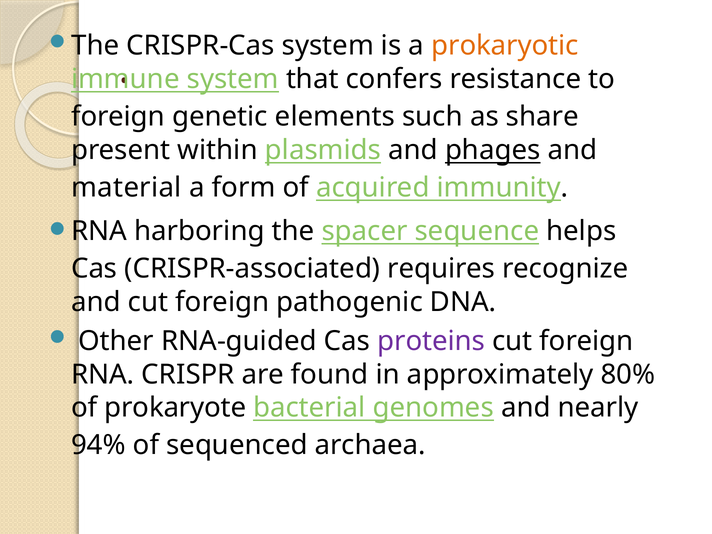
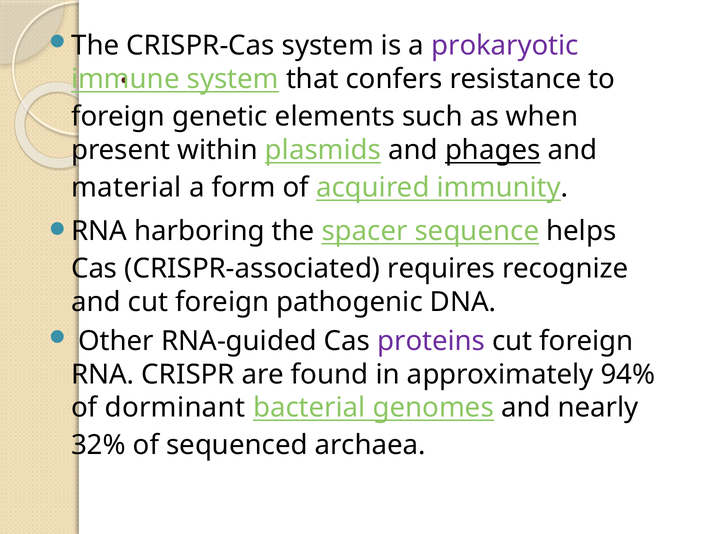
prokaryotic colour: orange -> purple (505, 46)
share: share -> when (542, 117)
80%: 80% -> 94% (628, 374)
prokaryote: prokaryote -> dorminant (175, 408)
94%: 94% -> 32% (98, 445)
